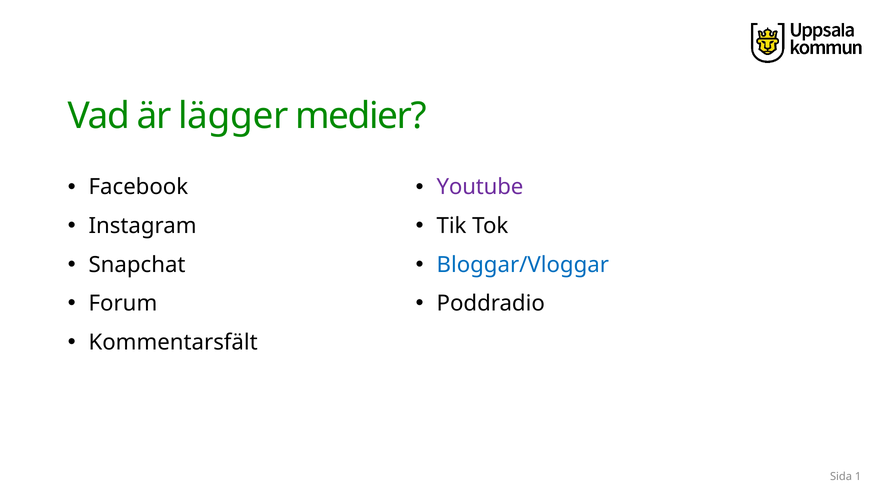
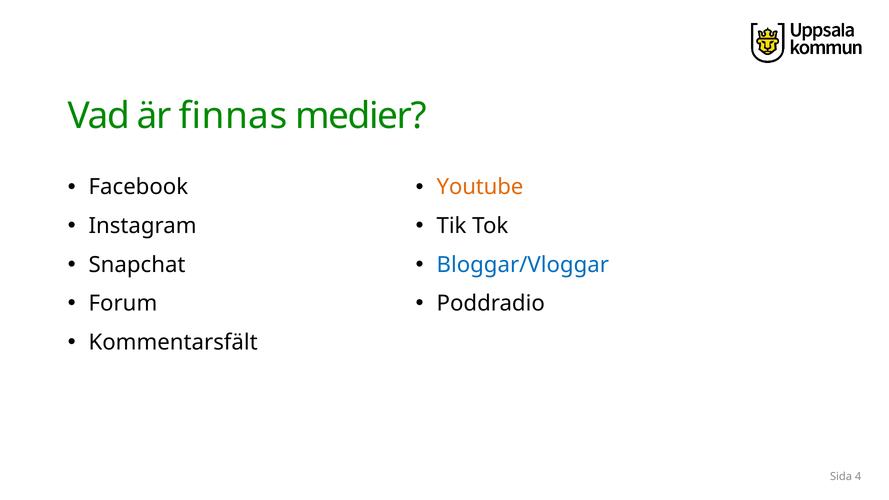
lägger: lägger -> finnas (233, 116)
Youtube colour: purple -> orange (480, 187)
1: 1 -> 4 (858, 477)
